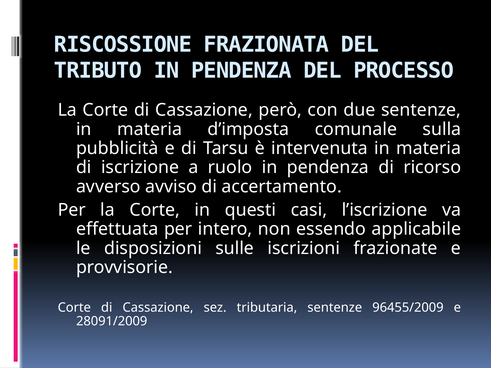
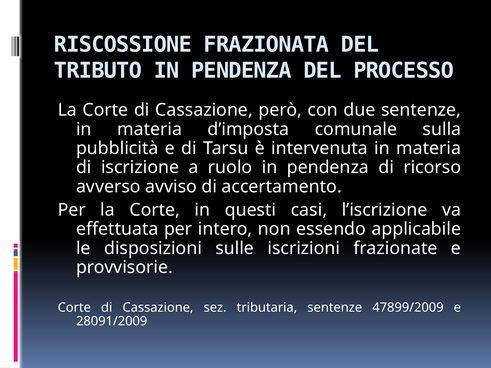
96455/2009: 96455/2009 -> 47899/2009 (408, 308)
